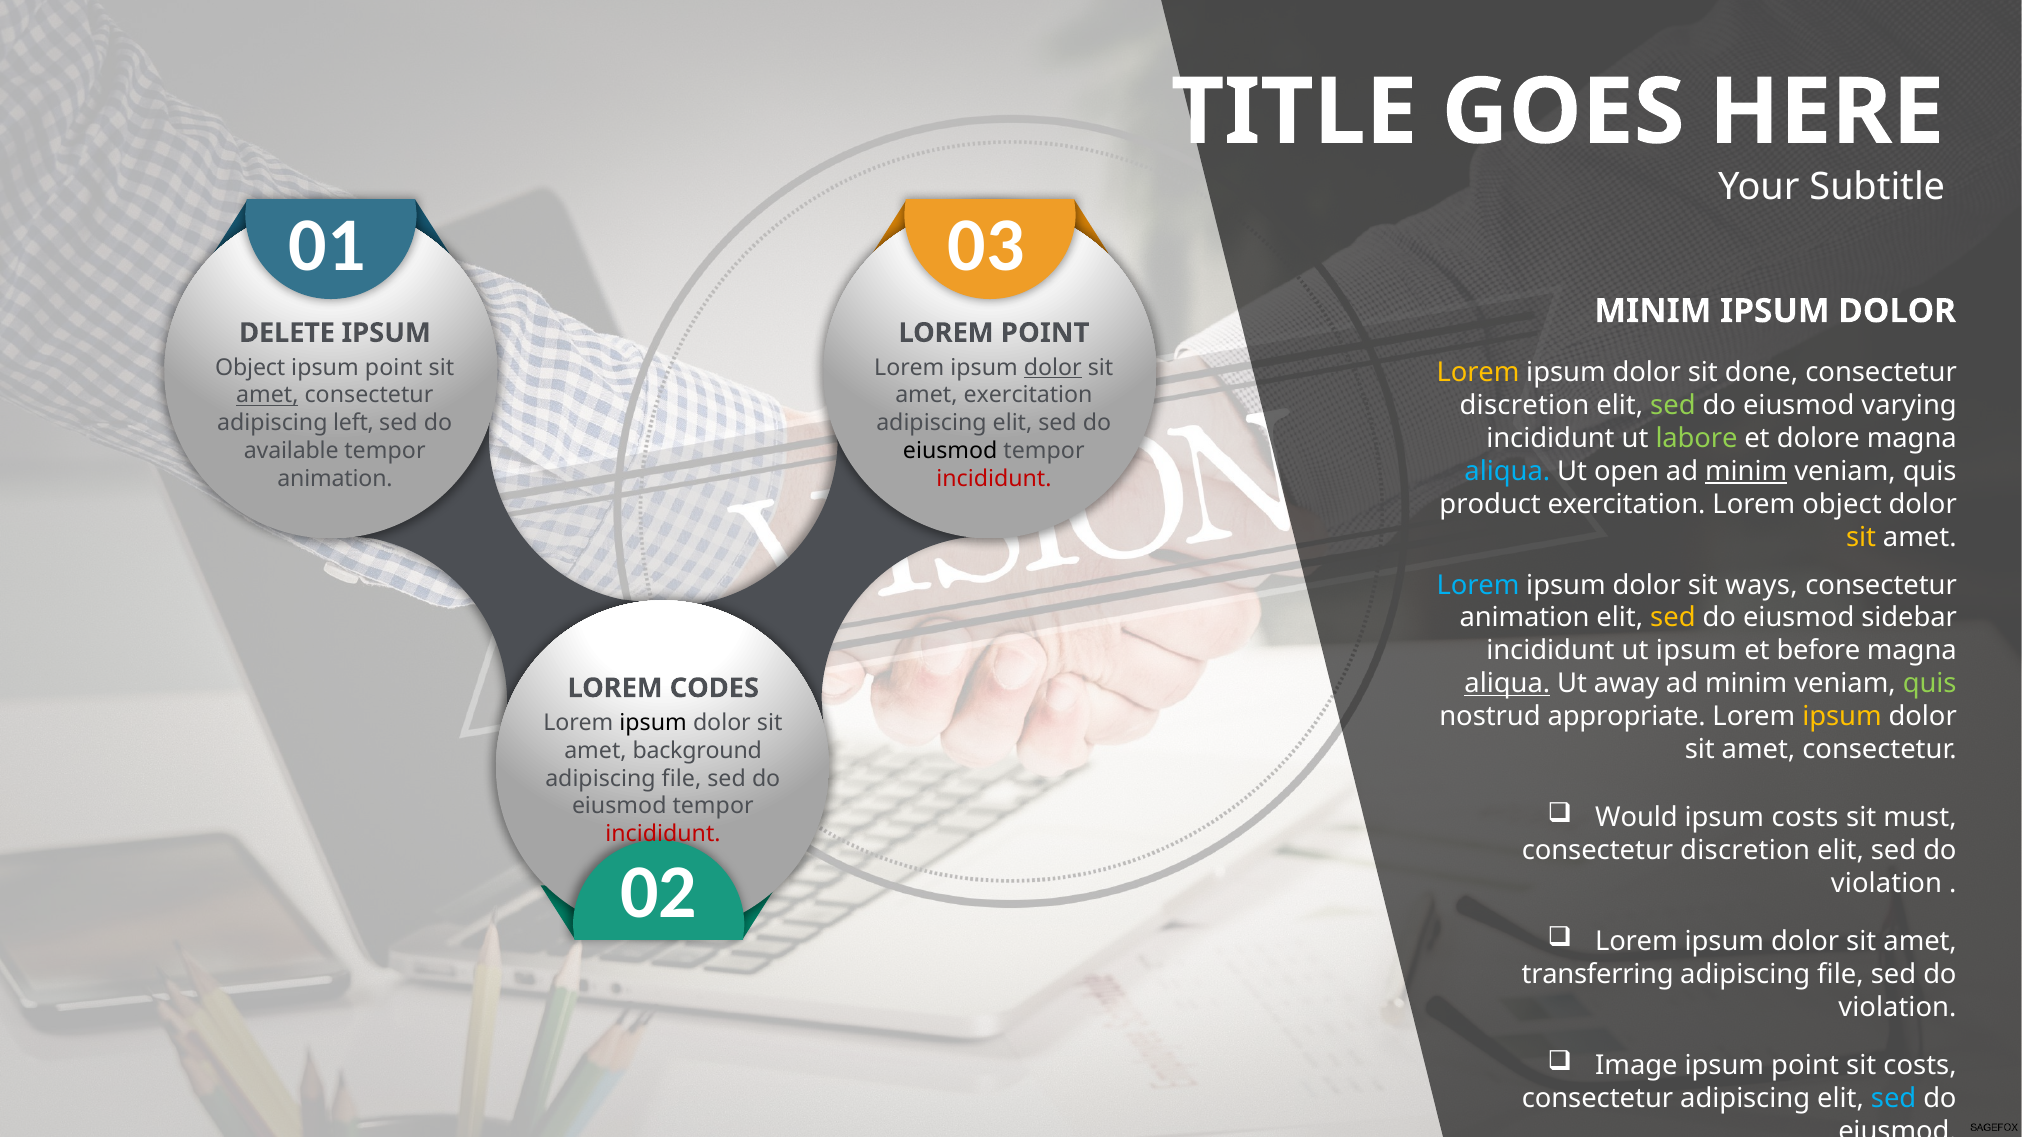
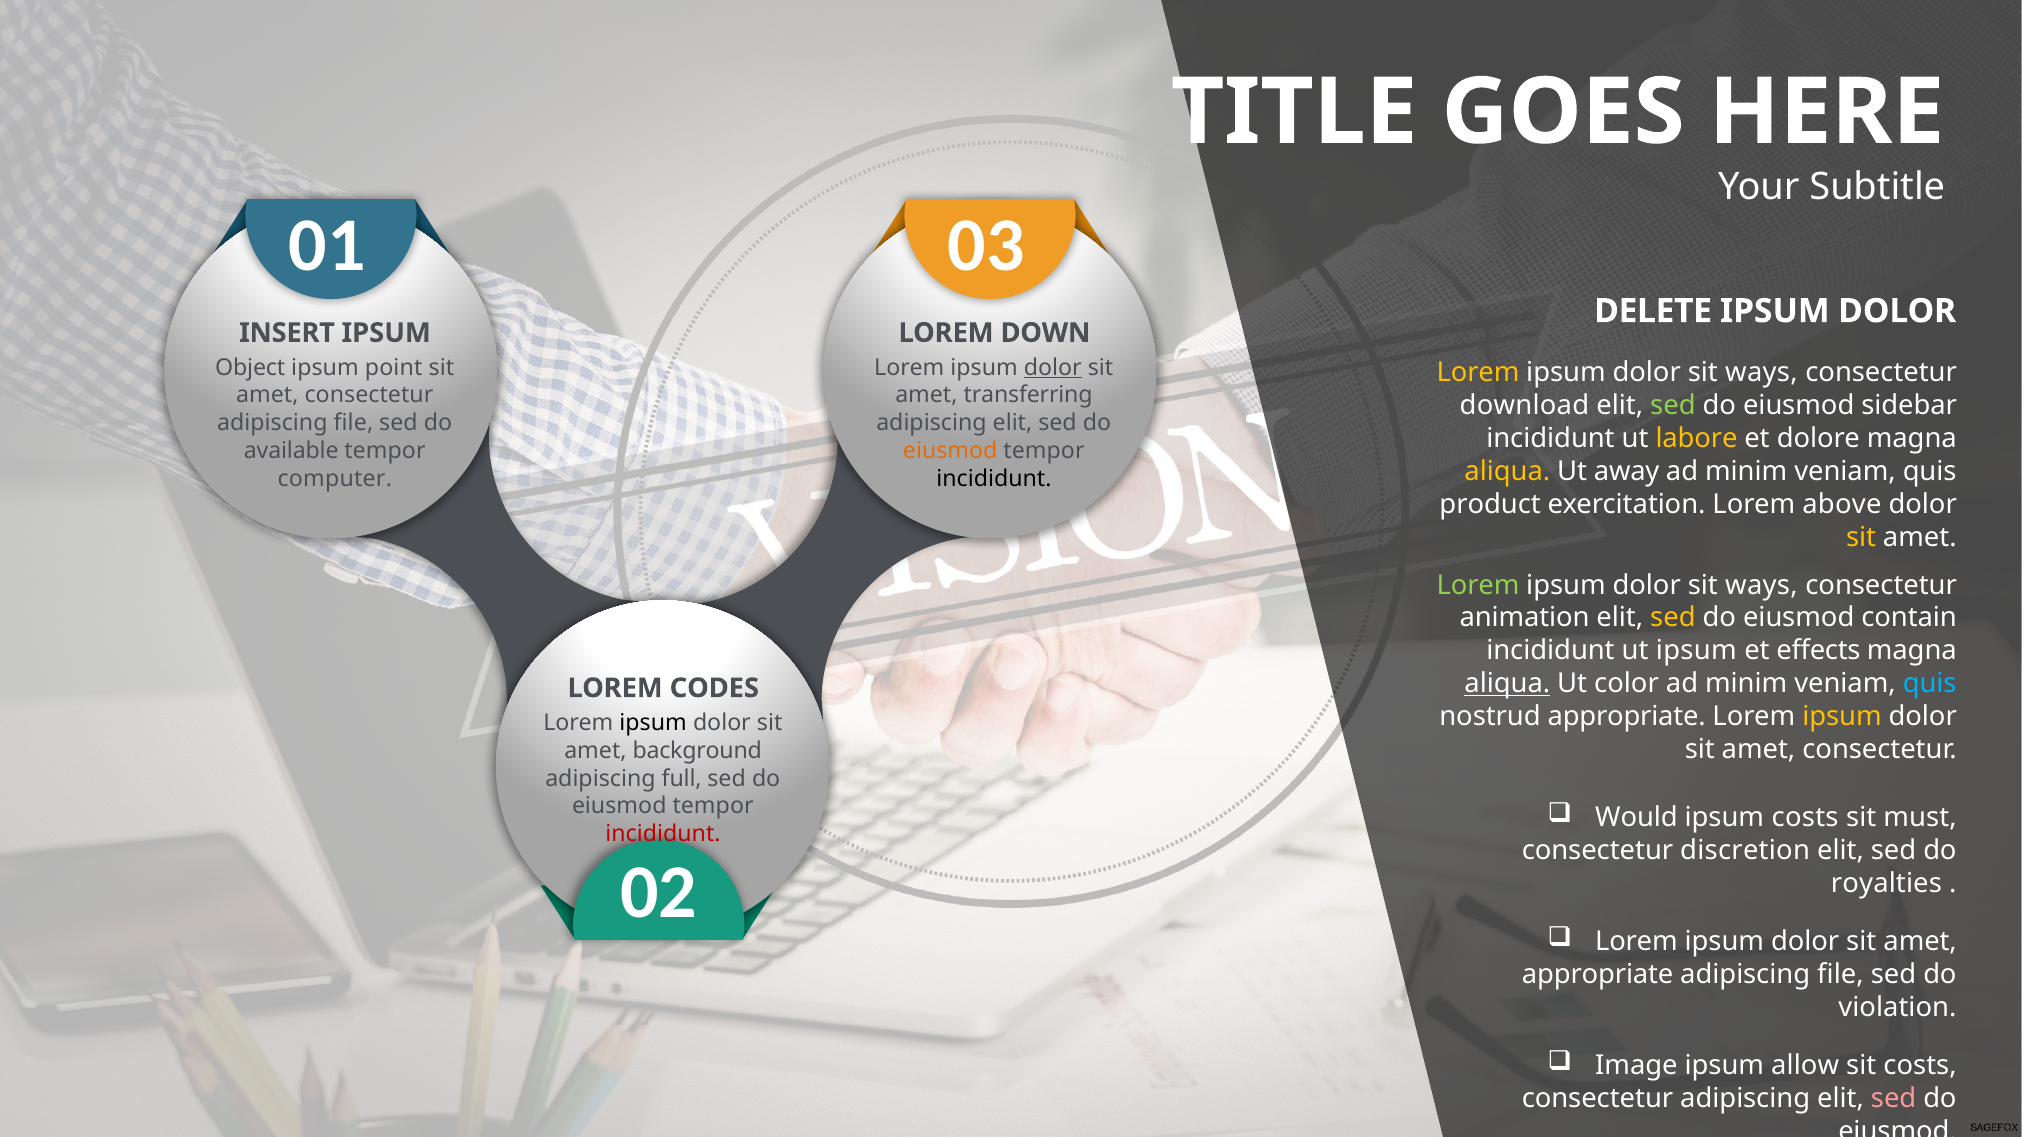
MINIM: MINIM -> DELETE (1653, 311)
DELETE: DELETE -> INSERT (287, 333)
LOREM POINT: POINT -> DOWN (1045, 333)
done: done -> ways (1761, 373)
amet underline: present -> none (267, 395)
amet exercitation: exercitation -> transferring (1028, 395)
discretion: discretion -> download (1524, 406)
varying: varying -> sidebar (1909, 406)
left: left -> file (353, 423)
labore colour: light green -> yellow (1697, 438)
eiusmod colour: black -> orange (950, 451)
aliqua colour: light blue -> yellow (1507, 471)
open: open -> away (1627, 471)
minim underline: present -> none (1746, 471)
animation: animation -> computer (335, 479)
incididunt colour: red -> black (994, 479)
Lorem object: object -> above (1842, 504)
Lorem colour: light blue -> light green (1478, 585)
sidebar: sidebar -> contain (1909, 618)
before: before -> effects (1818, 651)
away: away -> color (1627, 684)
quis colour: light green -> light blue (1930, 684)
file: file -> full (682, 779)
violation: violation -> royalties (1886, 884)
transferring: transferring -> appropriate (1598, 975)
point: point -> allow (1805, 1066)
sed colour: light blue -> pink (1894, 1099)
